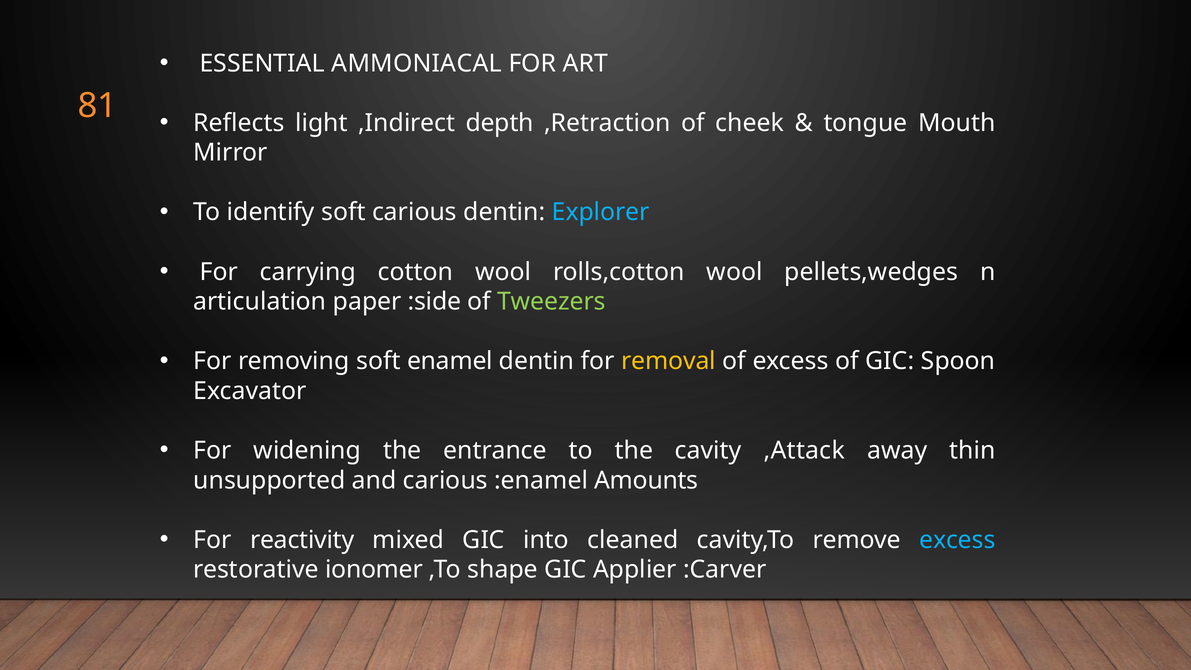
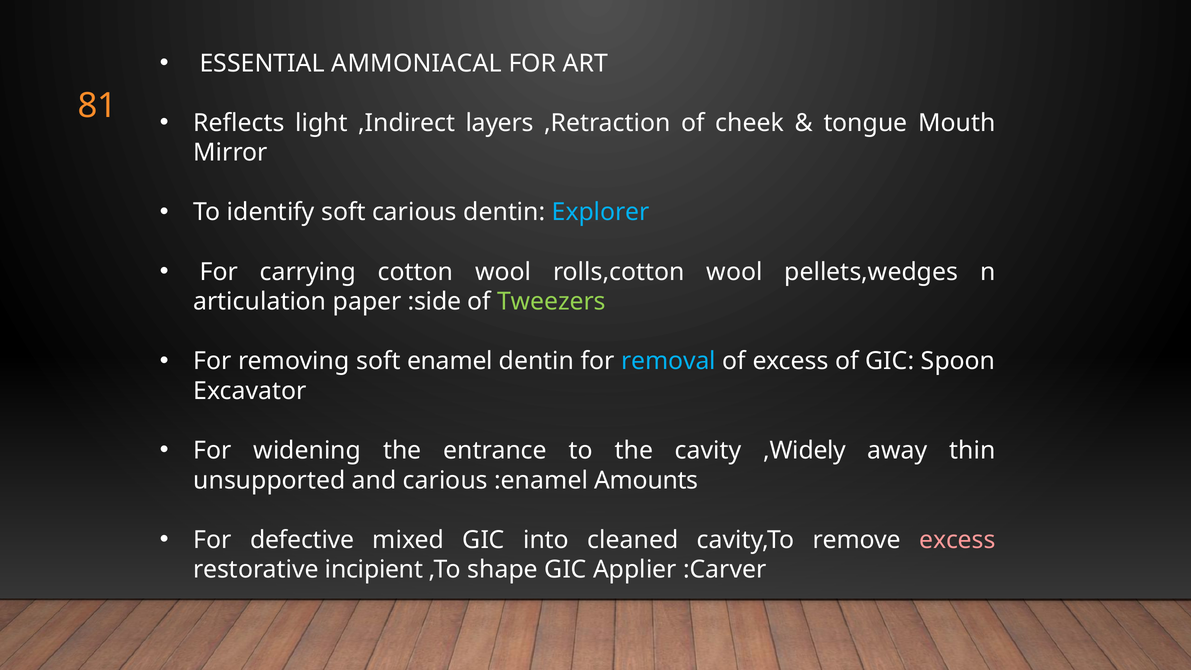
depth: depth -> layers (500, 123)
removal colour: yellow -> light blue (669, 361)
,Attack: ,Attack -> ,Widely (805, 451)
reactivity: reactivity -> defective (302, 540)
excess colour: light blue -> pink (957, 540)
ionomer: ionomer -> incipient (374, 570)
